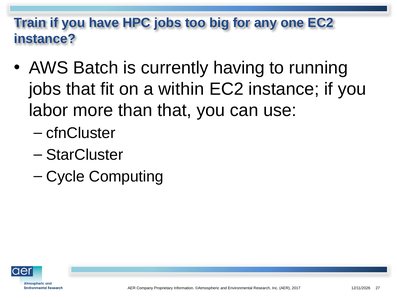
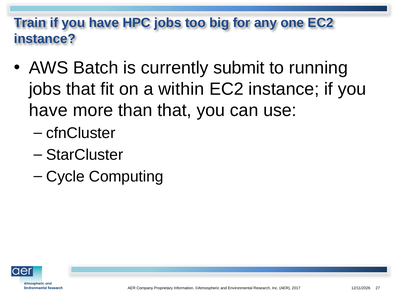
having: having -> submit (239, 68)
labor: labor -> have (48, 110)
